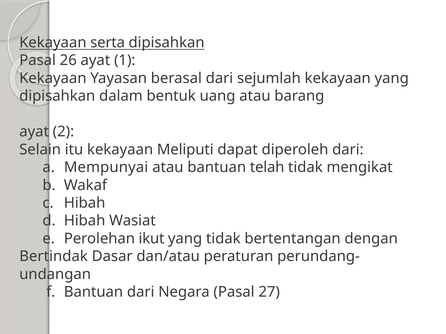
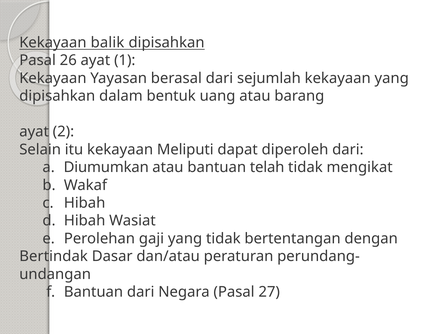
serta: serta -> balik (107, 43)
Mempunyai: Mempunyai -> Diumumkan (106, 168)
ikut: ikut -> gaji (151, 239)
